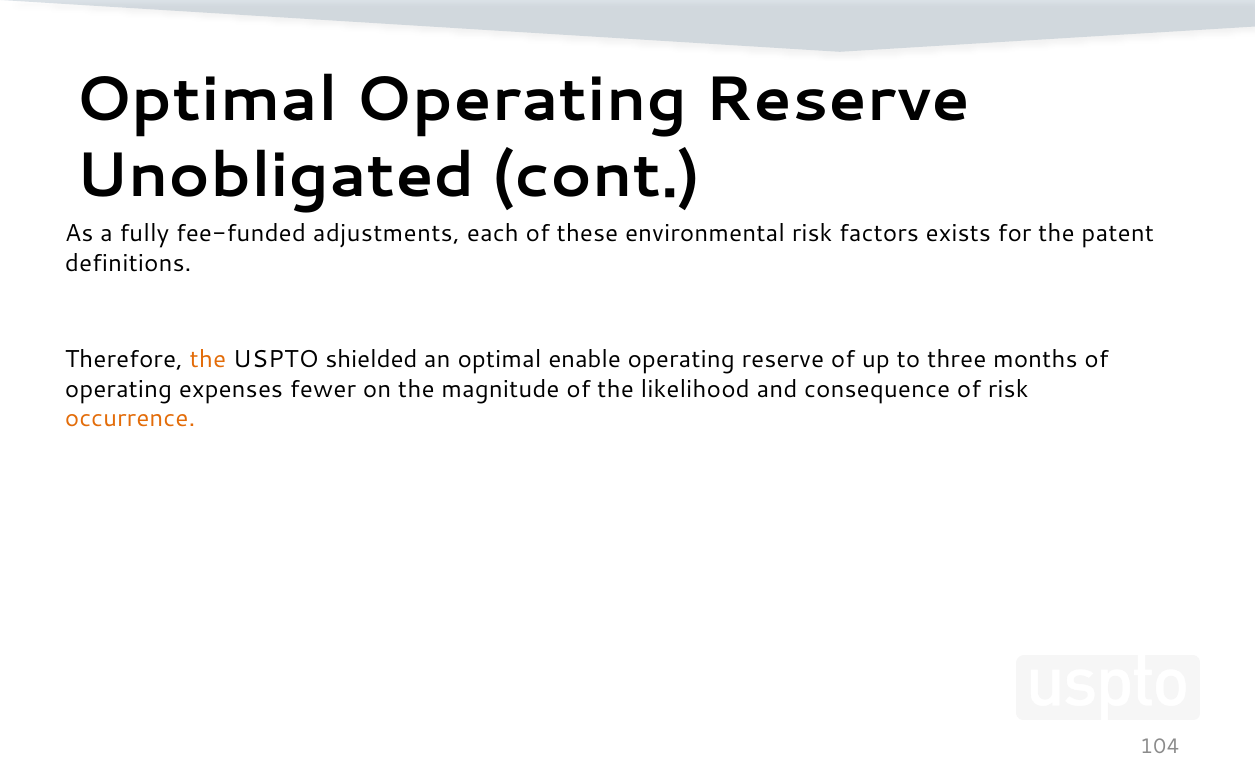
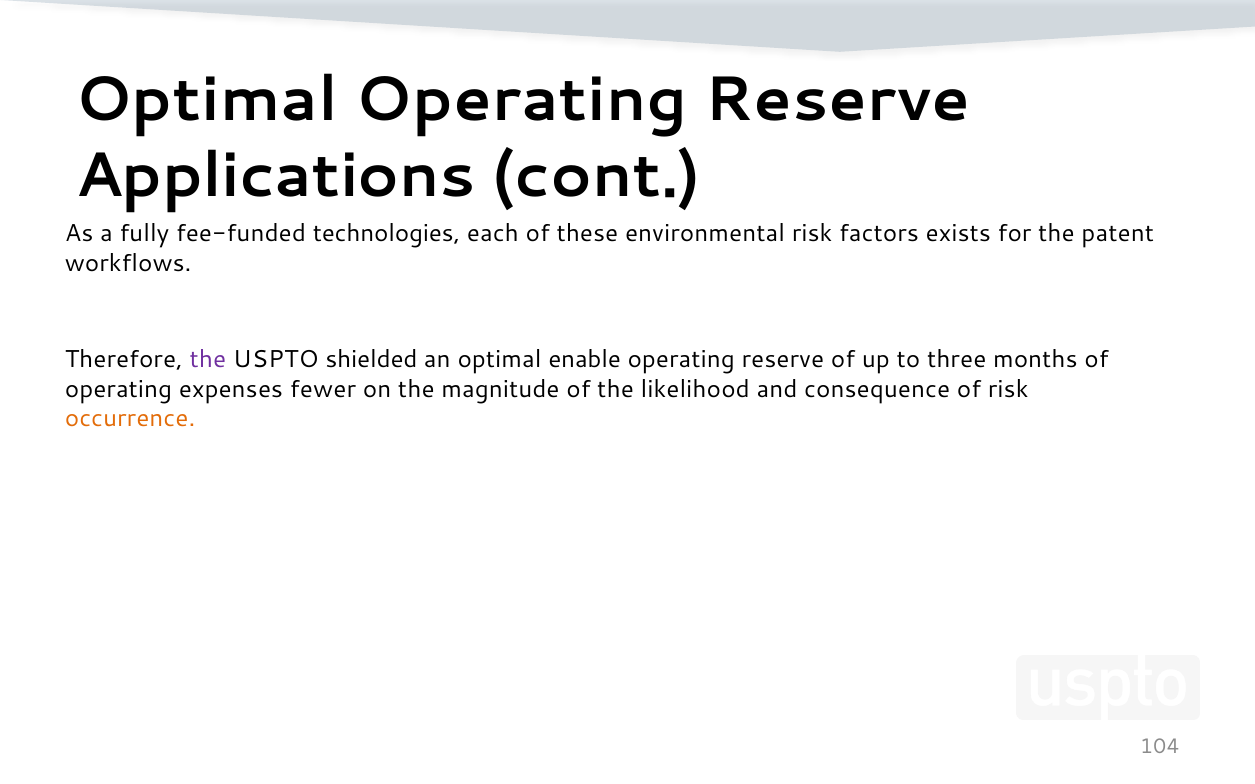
Unobligated: Unobligated -> Applications (275, 175)
adjustments: adjustments -> technologies (387, 234)
definitions: definitions -> workflows (128, 263)
the colour: orange -> purple (208, 360)
